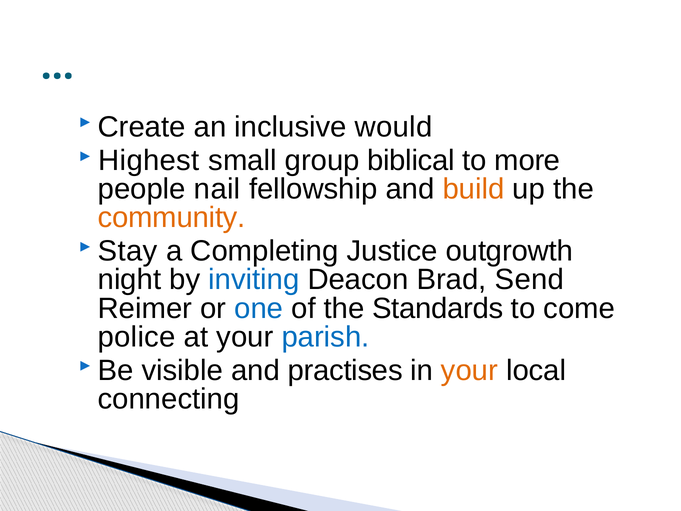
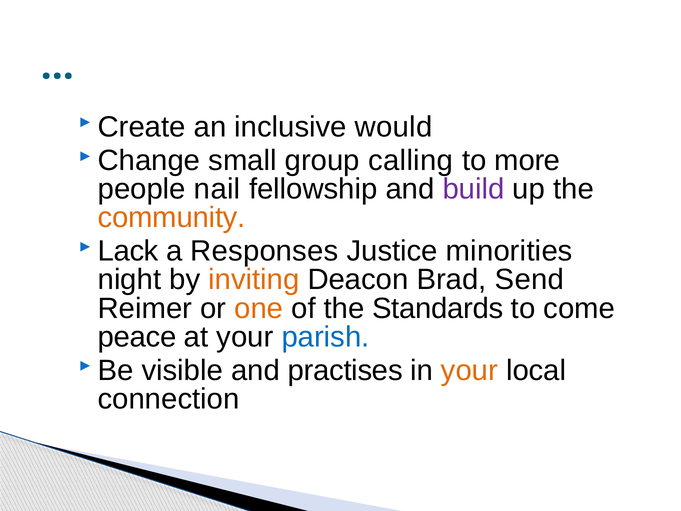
Highest: Highest -> Change (149, 160)
biblical: biblical -> calling (411, 160)
build colour: orange -> purple (473, 189)
Stay: Stay -> Lack (128, 251)
Completing: Completing -> Responses (264, 251)
outgrowth: outgrowth -> minorities (509, 251)
inviting colour: blue -> orange (254, 280)
one colour: blue -> orange (259, 308)
police: police -> peace (137, 337)
connecting: connecting -> connection (169, 399)
